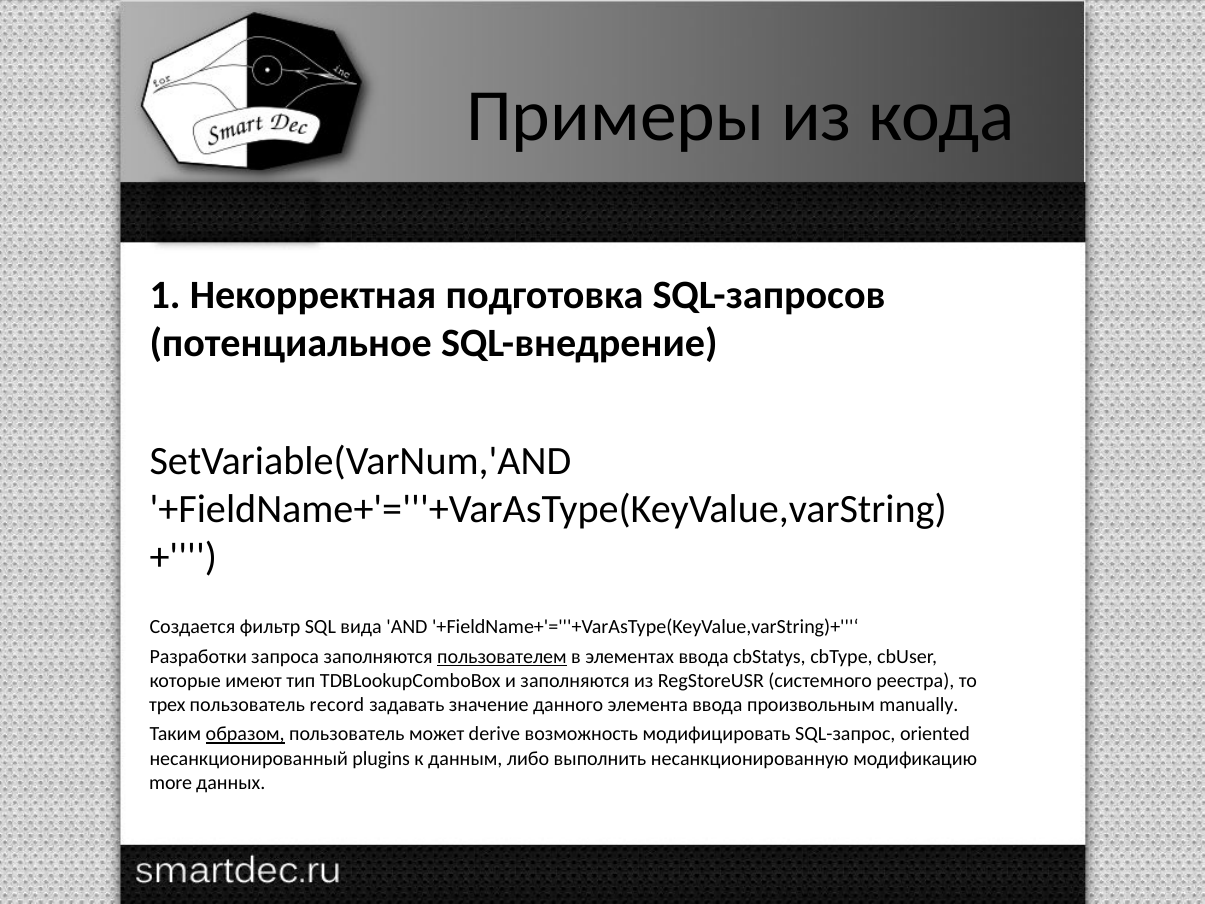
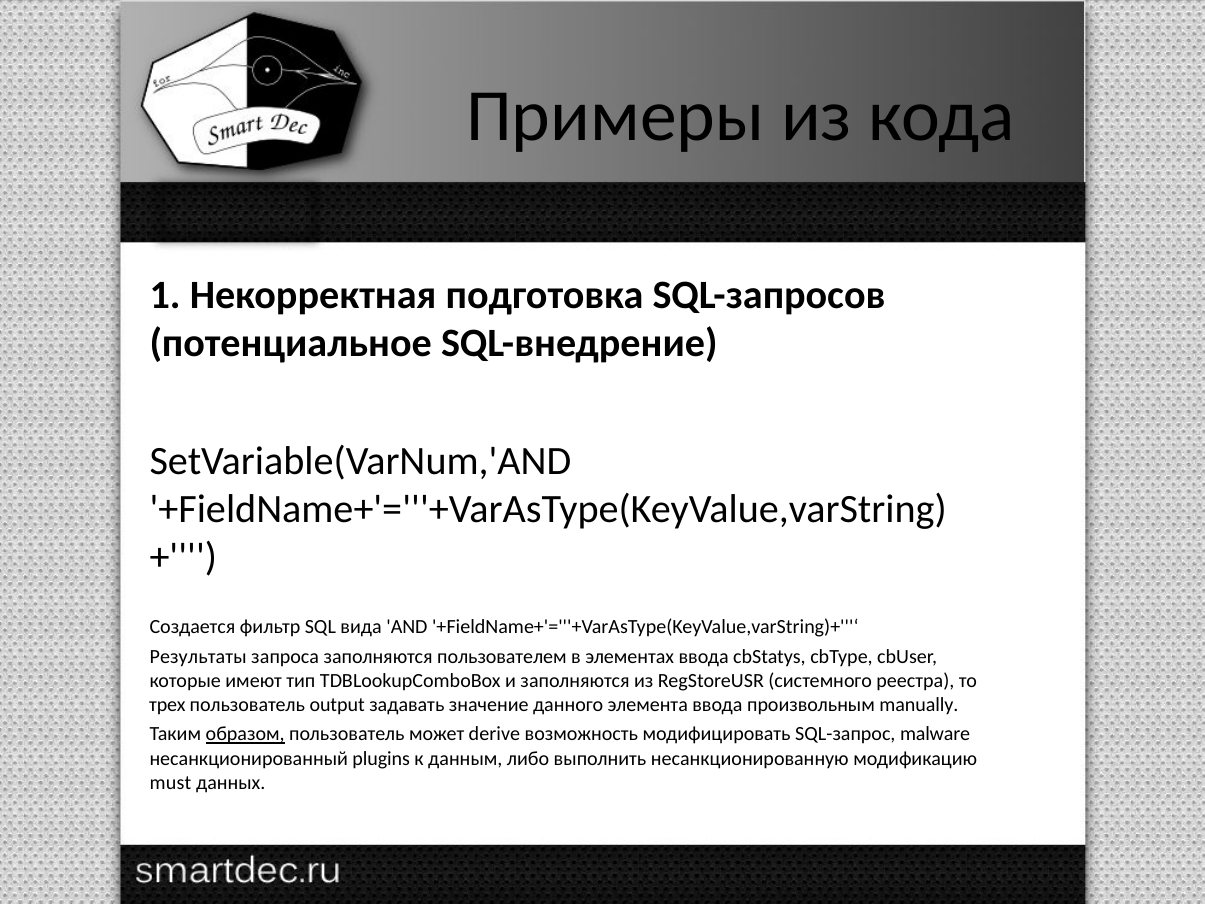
Разработки: Разработки -> Результаты (198, 657)
пользователем underline: present -> none (502, 657)
record: record -> output (337, 705)
oriented: oriented -> malware (935, 734)
more: more -> must (170, 782)
